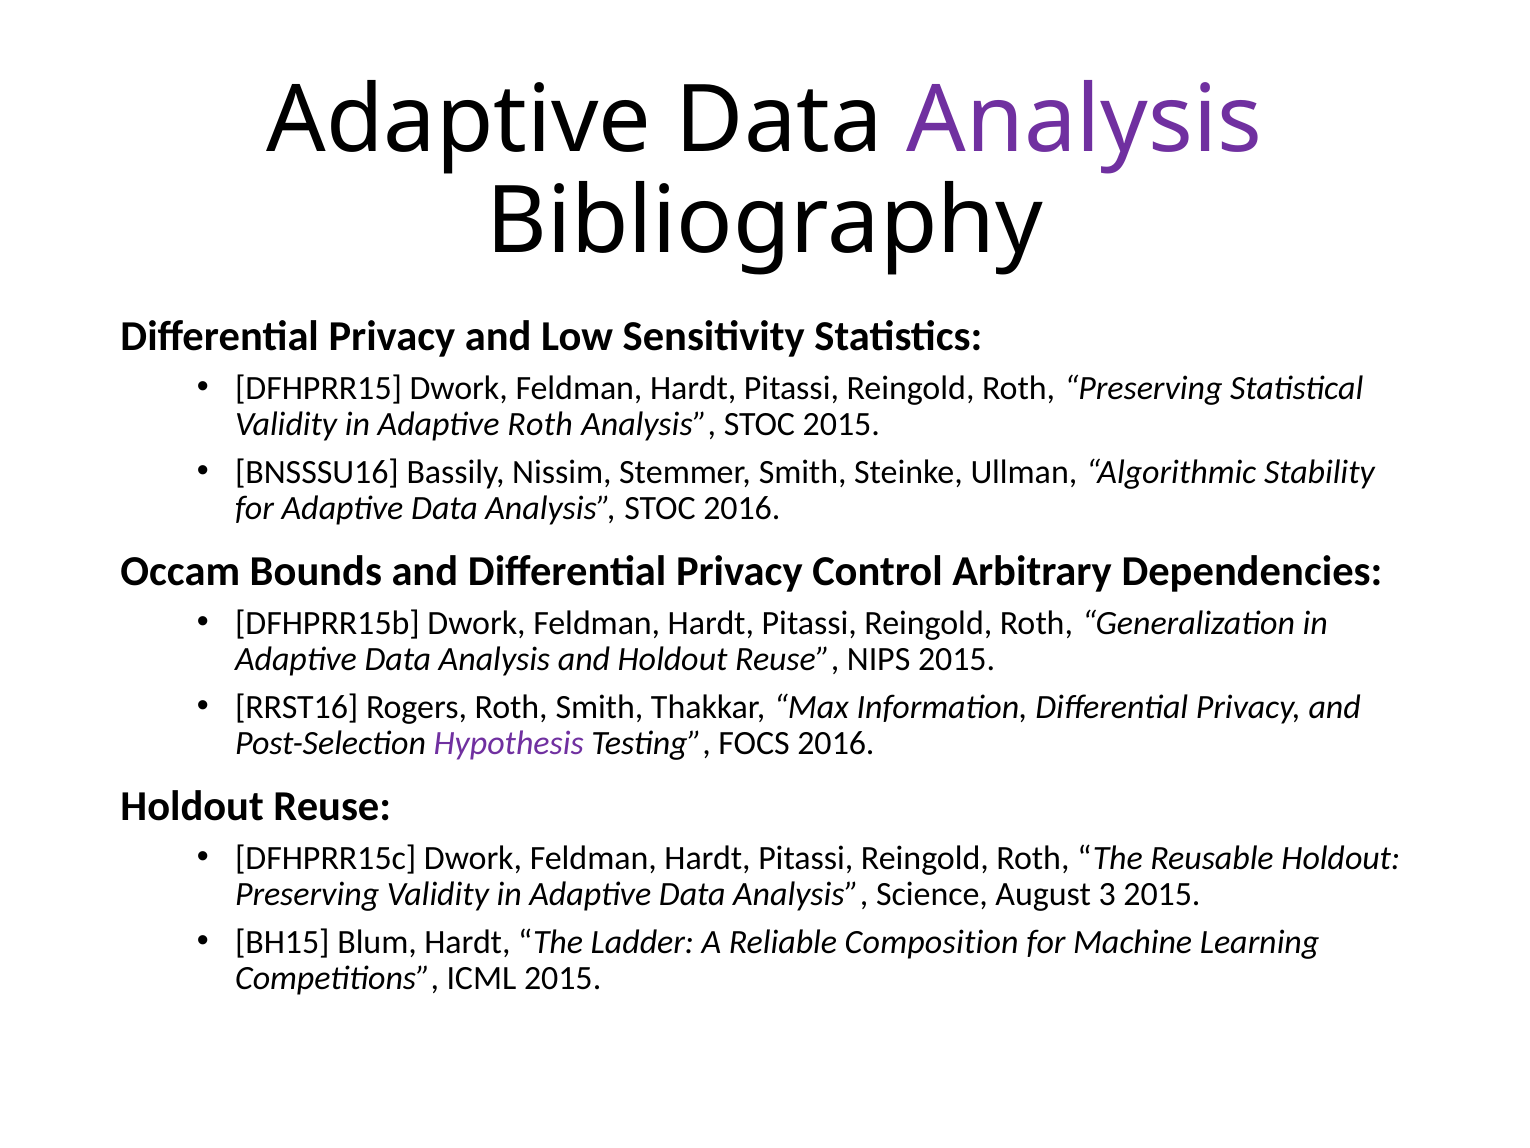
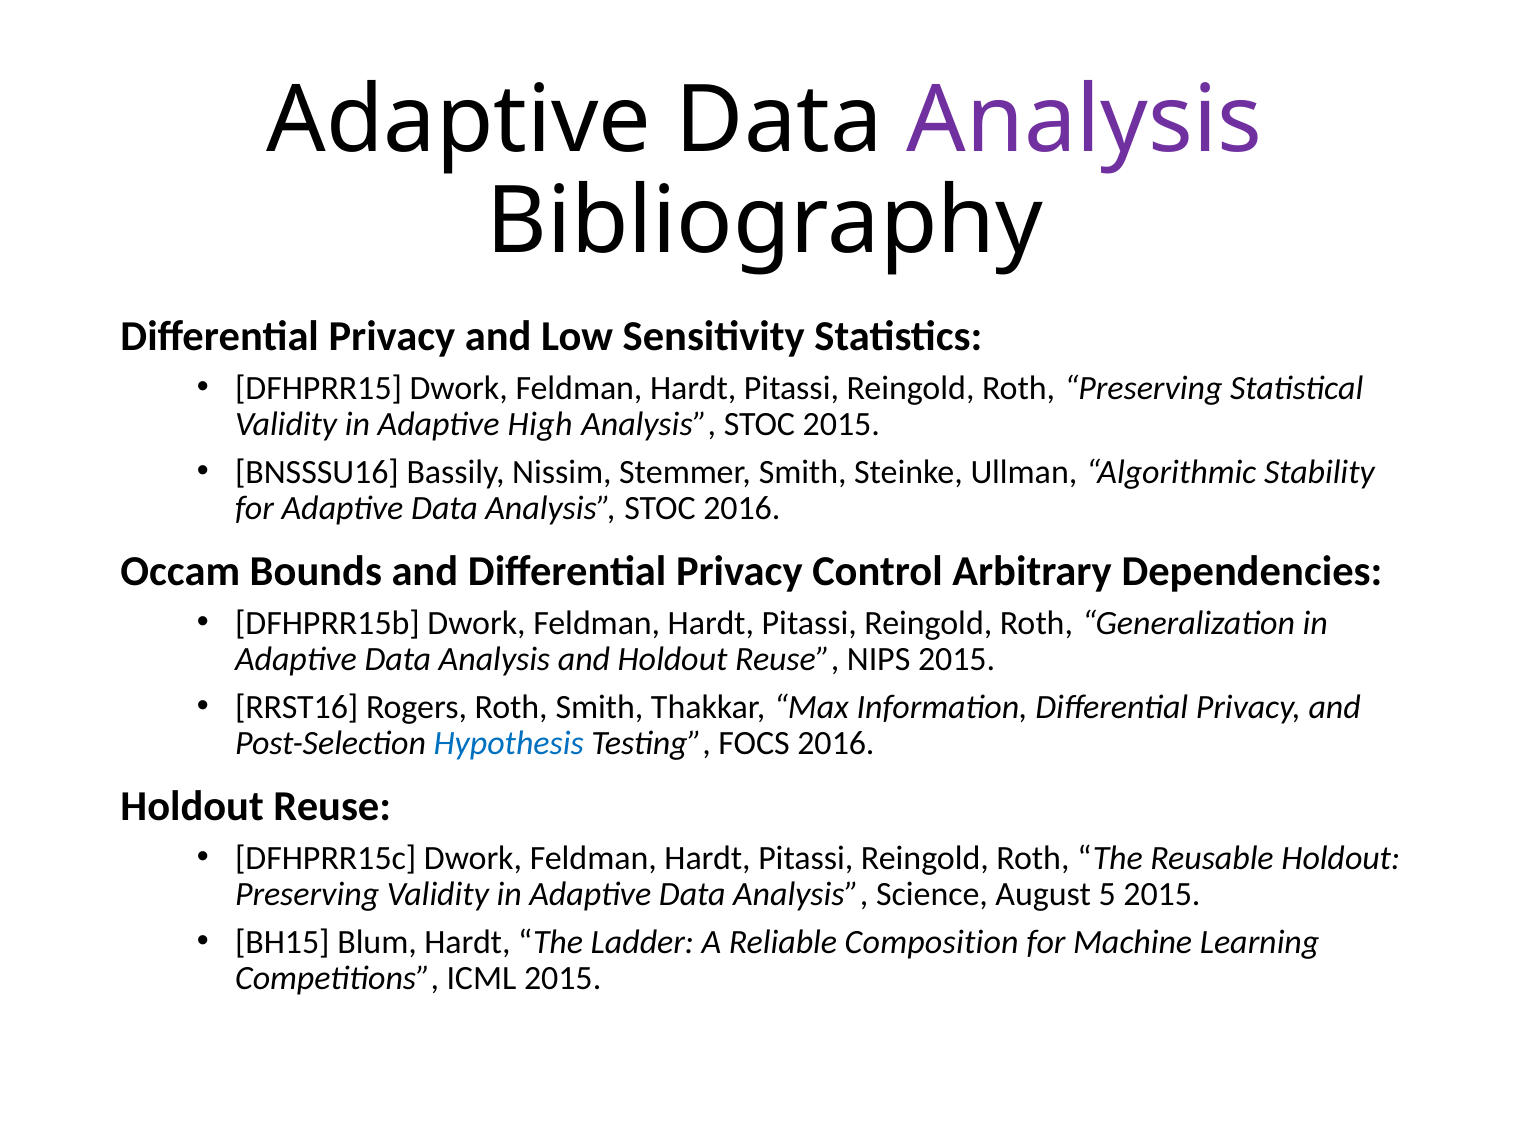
Adaptive Roth: Roth -> High (540, 424)
Hypothesis colour: purple -> blue (509, 743)
3: 3 -> 5 (1107, 894)
